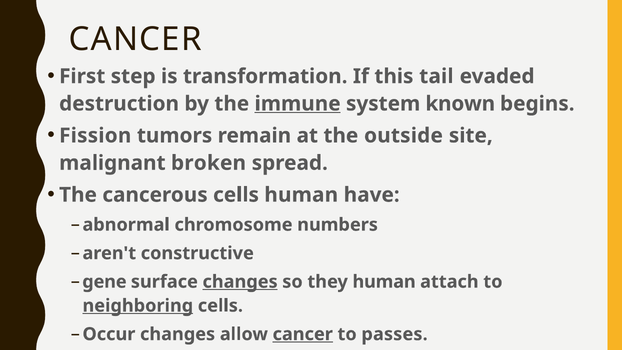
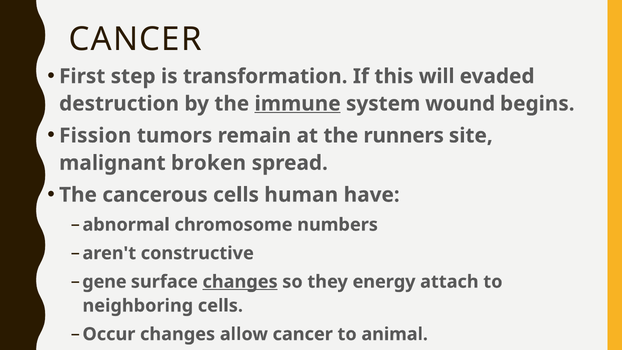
tail: tail -> will (437, 76)
known: known -> wound (460, 104)
outside: outside -> runners (404, 136)
they human: human -> energy (384, 282)
neighboring underline: present -> none (138, 306)
cancer underline: present -> none (303, 334)
passes: passes -> animal (395, 334)
